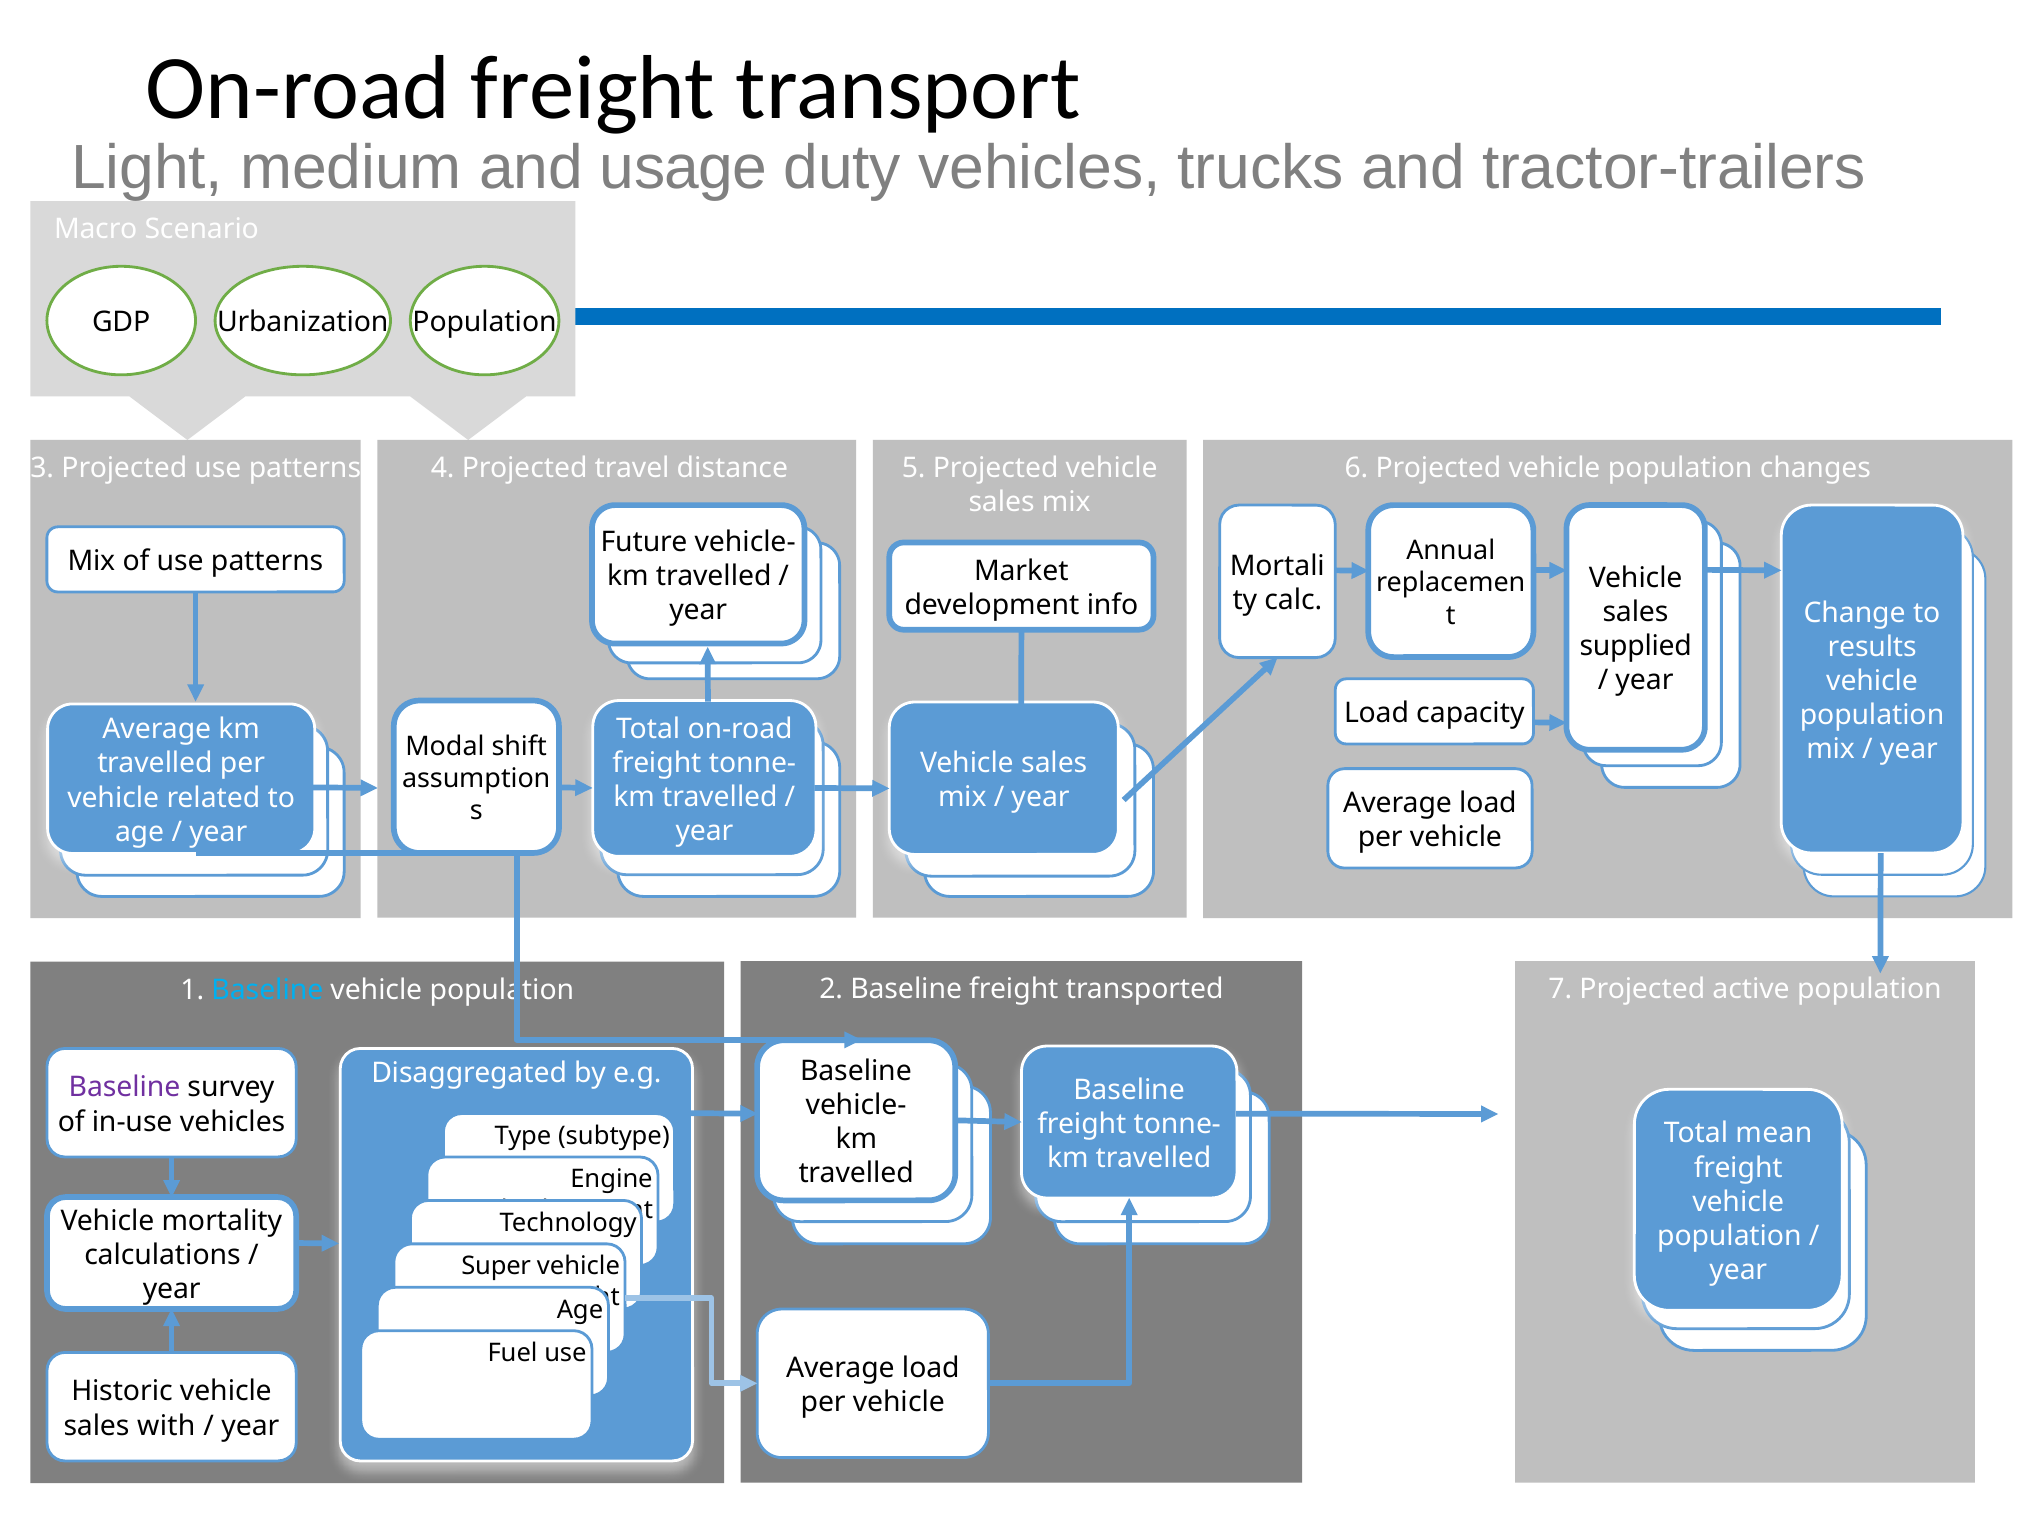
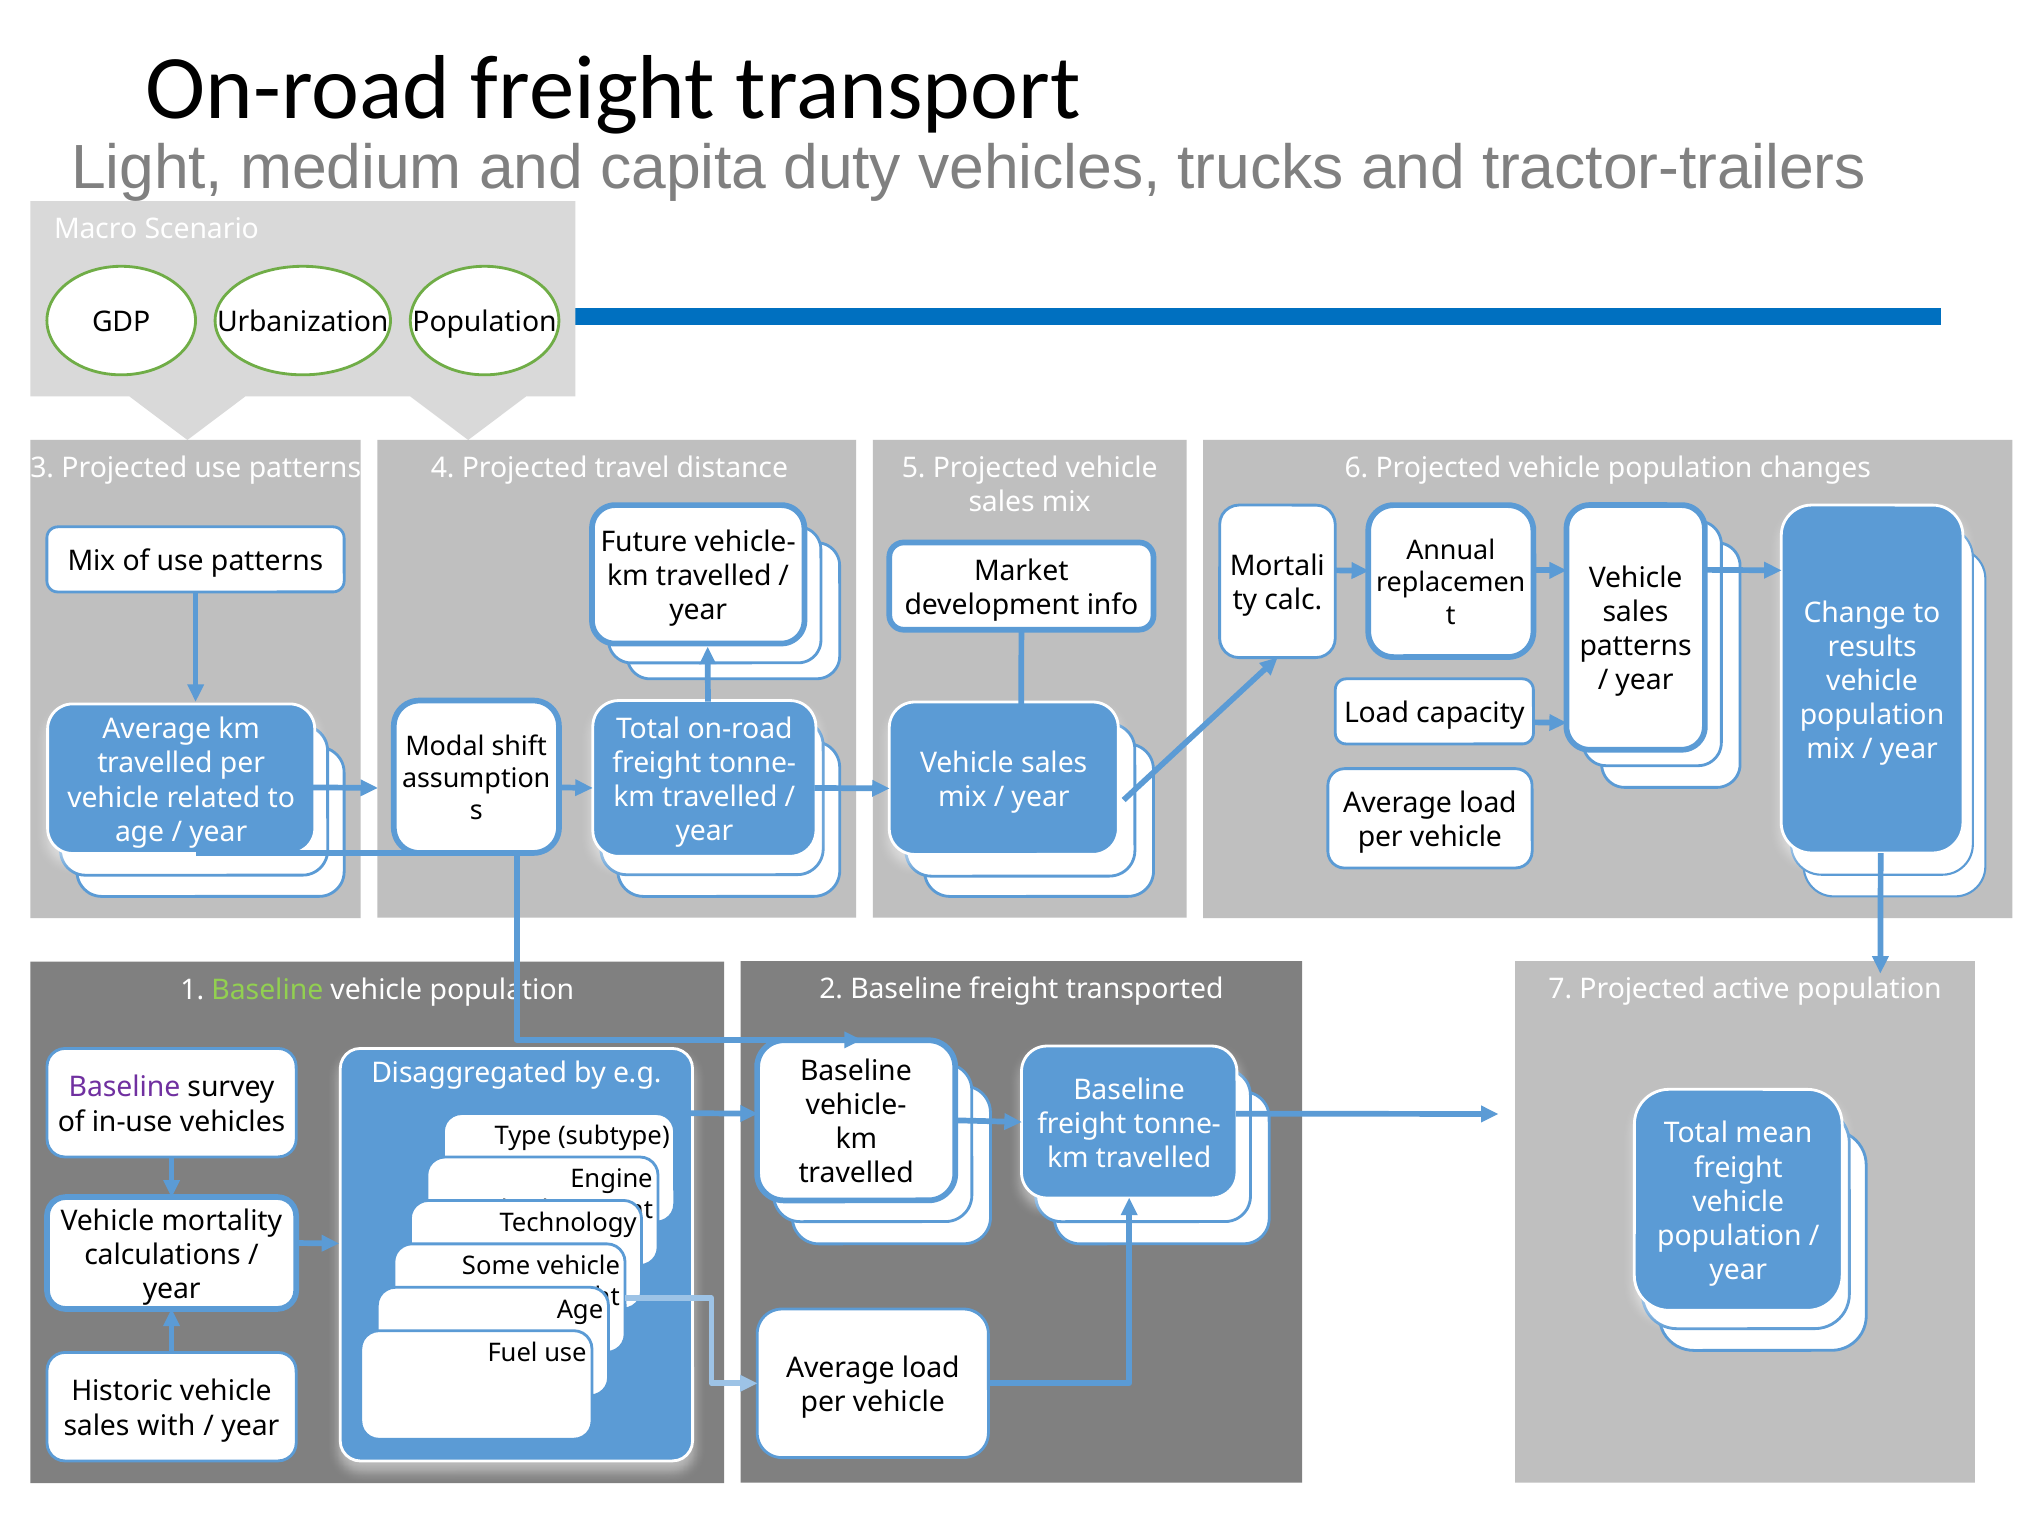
usage: usage -> capita (683, 168)
supplied: supplied -> patterns (1636, 646)
Baseline colour: light blue -> light green (267, 990)
Super: Super -> Some (496, 1266)
